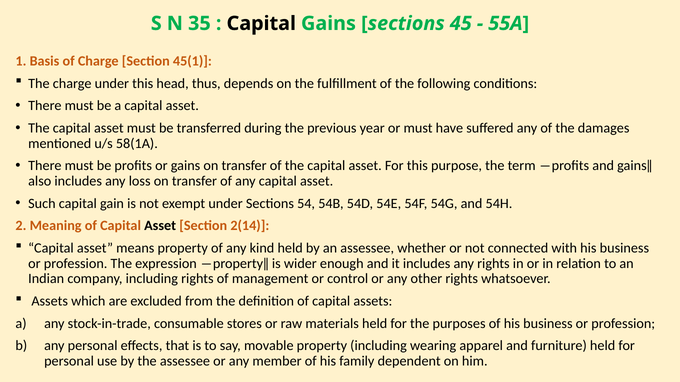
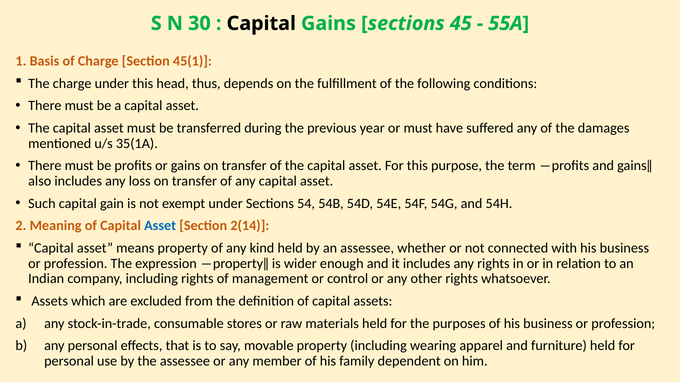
35: 35 -> 30 (199, 23)
58(1A: 58(1A -> 35(1A (137, 144)
Asset colour: black -> blue (160, 226)
